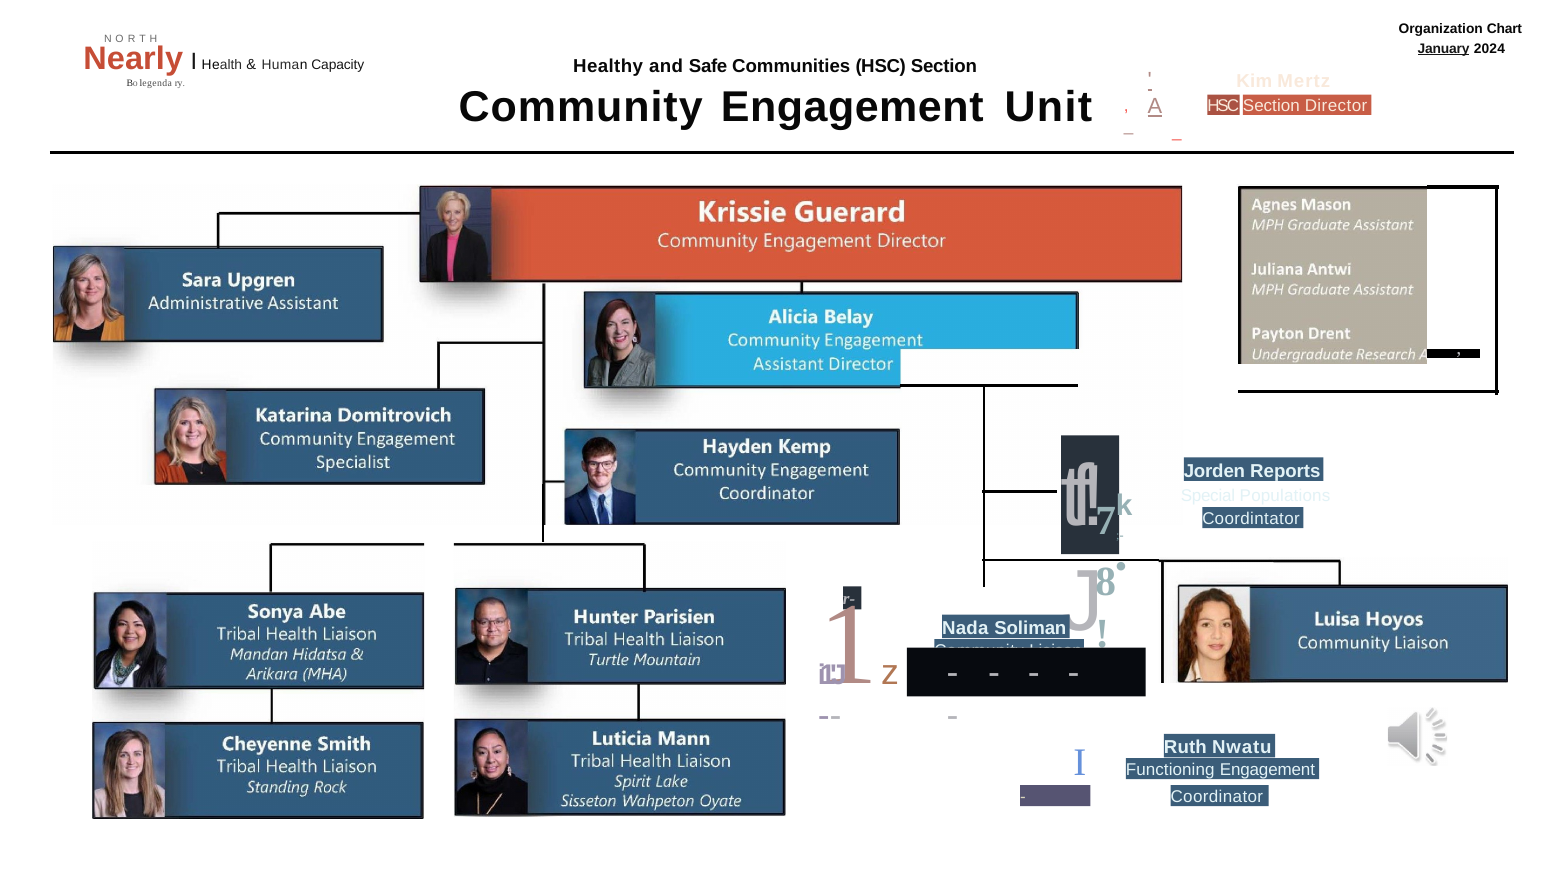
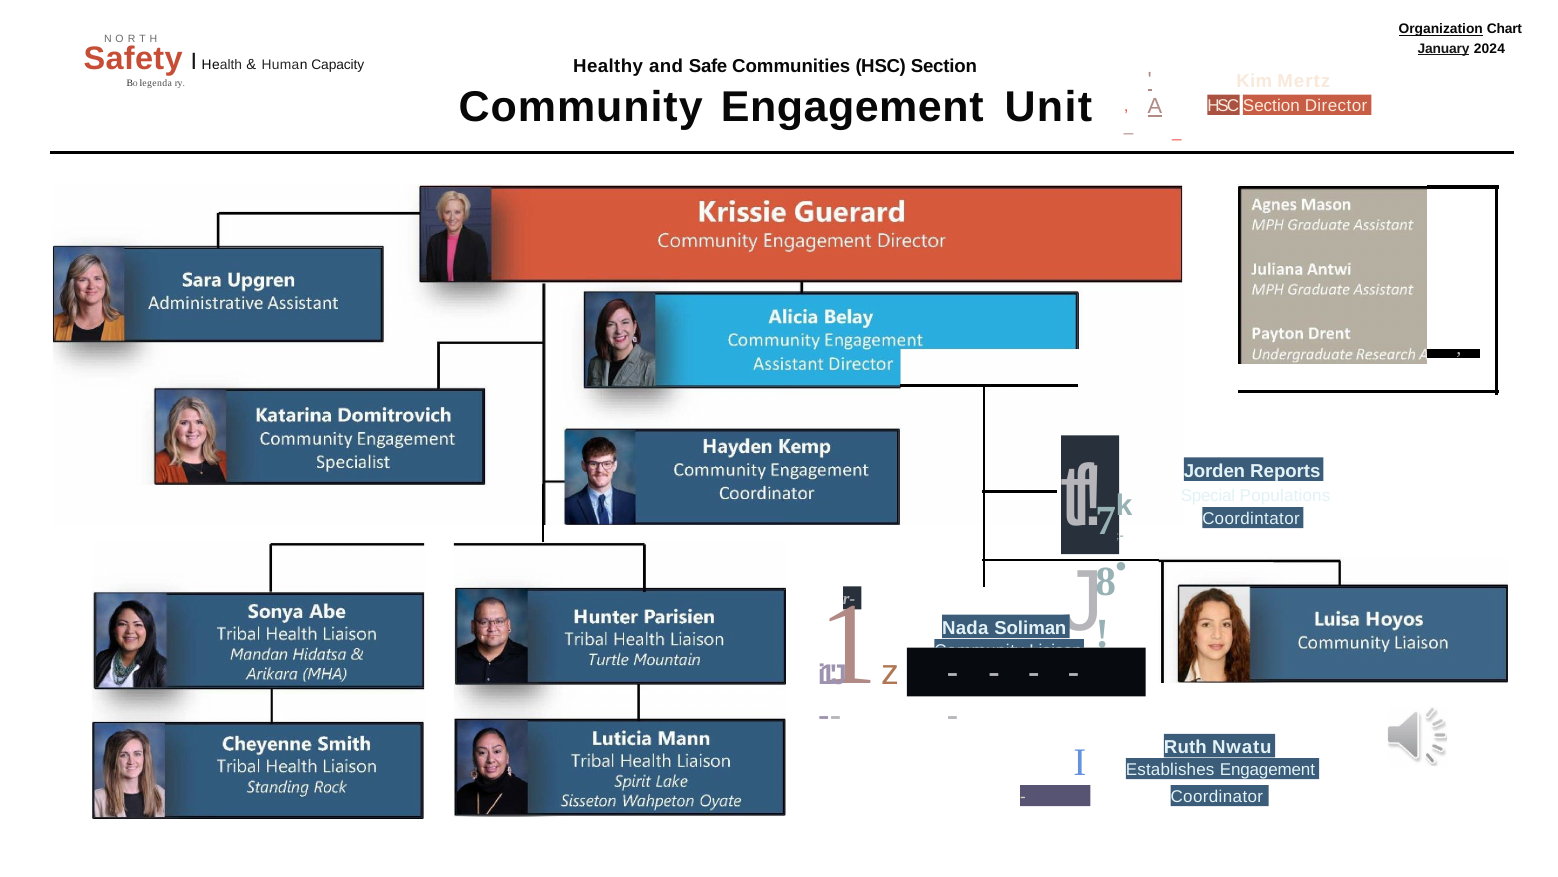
Organization underline: none -> present (1441, 29)
Nearly: Nearly -> Safety (133, 59)
Functioning: Functioning -> Establishes (1170, 770)
